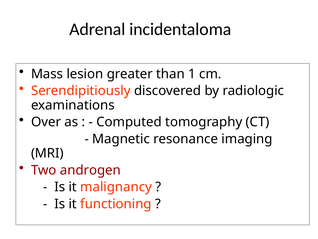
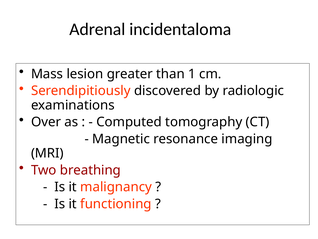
androgen: androgen -> breathing (90, 170)
